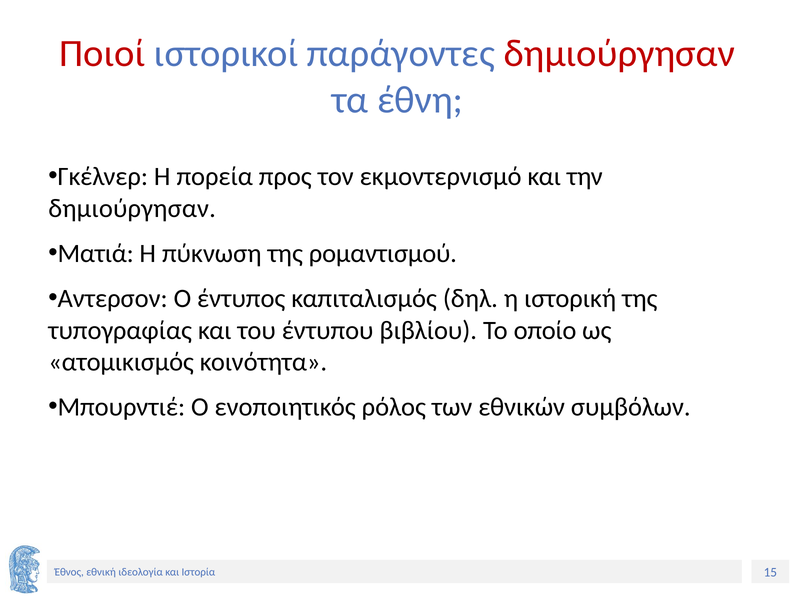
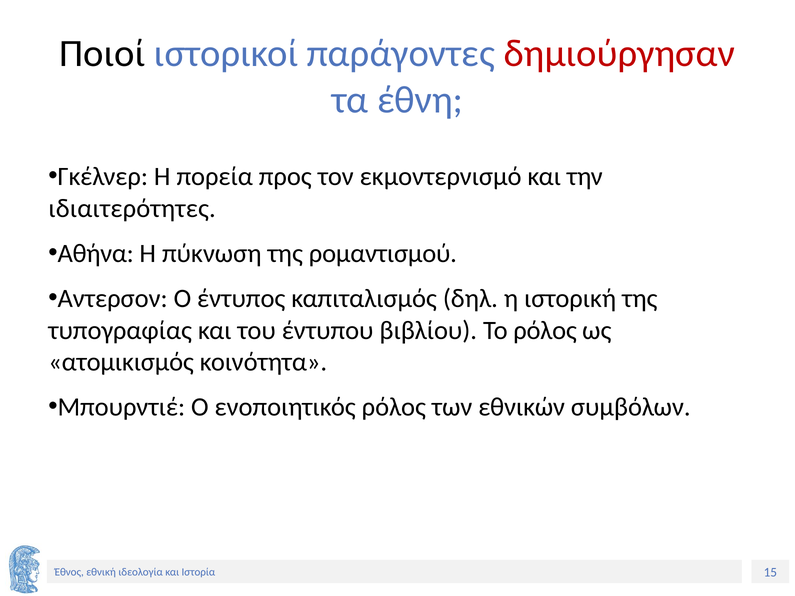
Ποιοί colour: red -> black (102, 54)
δημιούργησαν: δημιούργησαν -> ιδιαιτερότητες (132, 209)
Ματιά: Ματιά -> Αθήνα (96, 254)
Το οποίο: οποίο -> ρόλος (545, 330)
